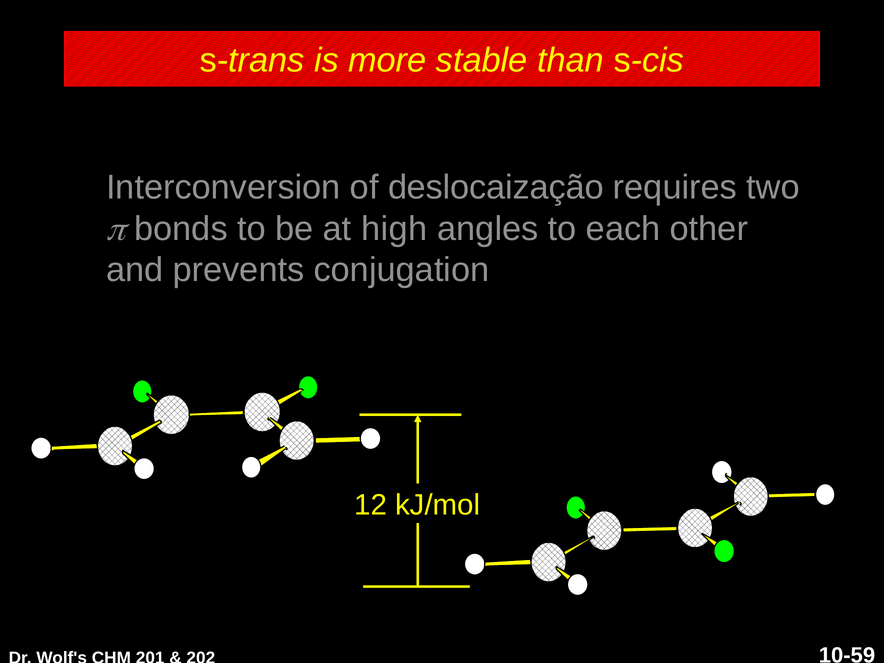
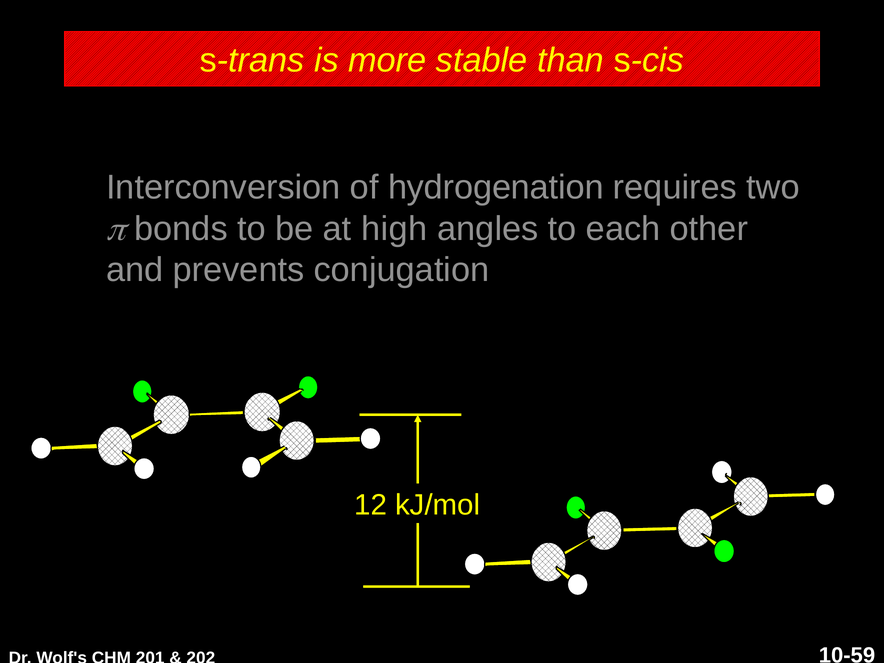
deslocaização: deslocaização -> hydrogenation (496, 188)
